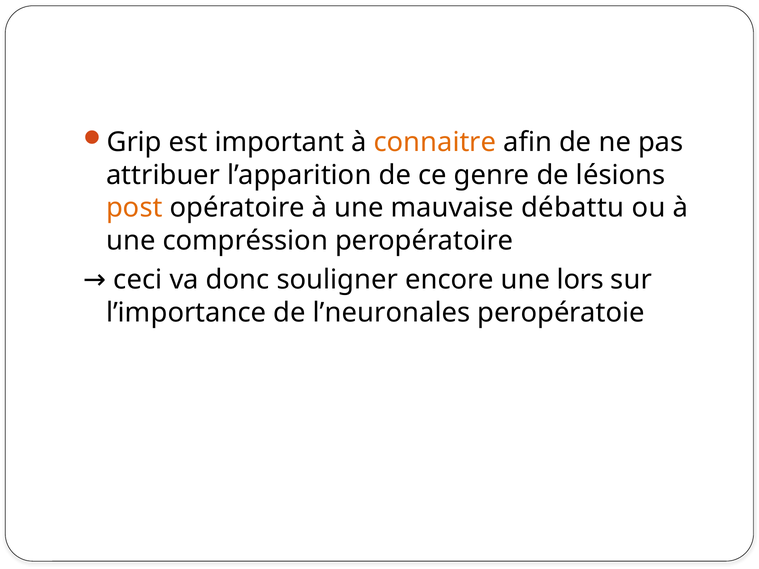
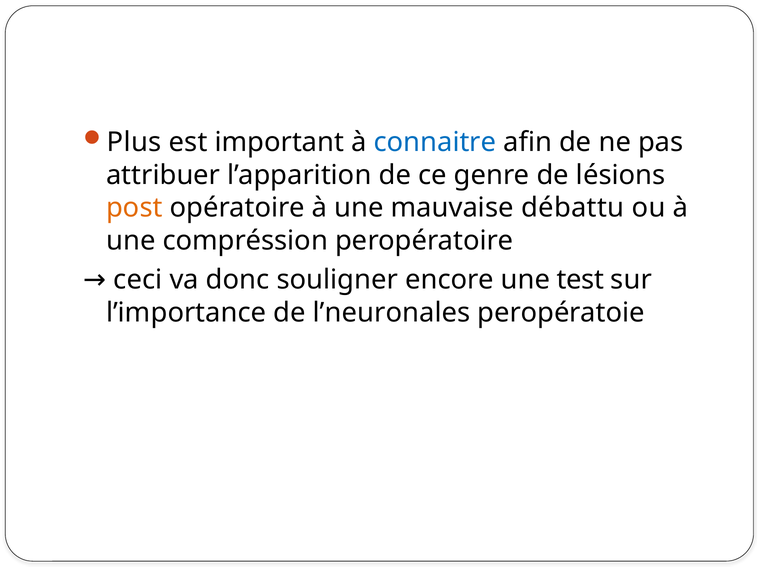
Grip: Grip -> Plus (134, 142)
connaitre colour: orange -> blue (435, 142)
lors: lors -> test (580, 280)
